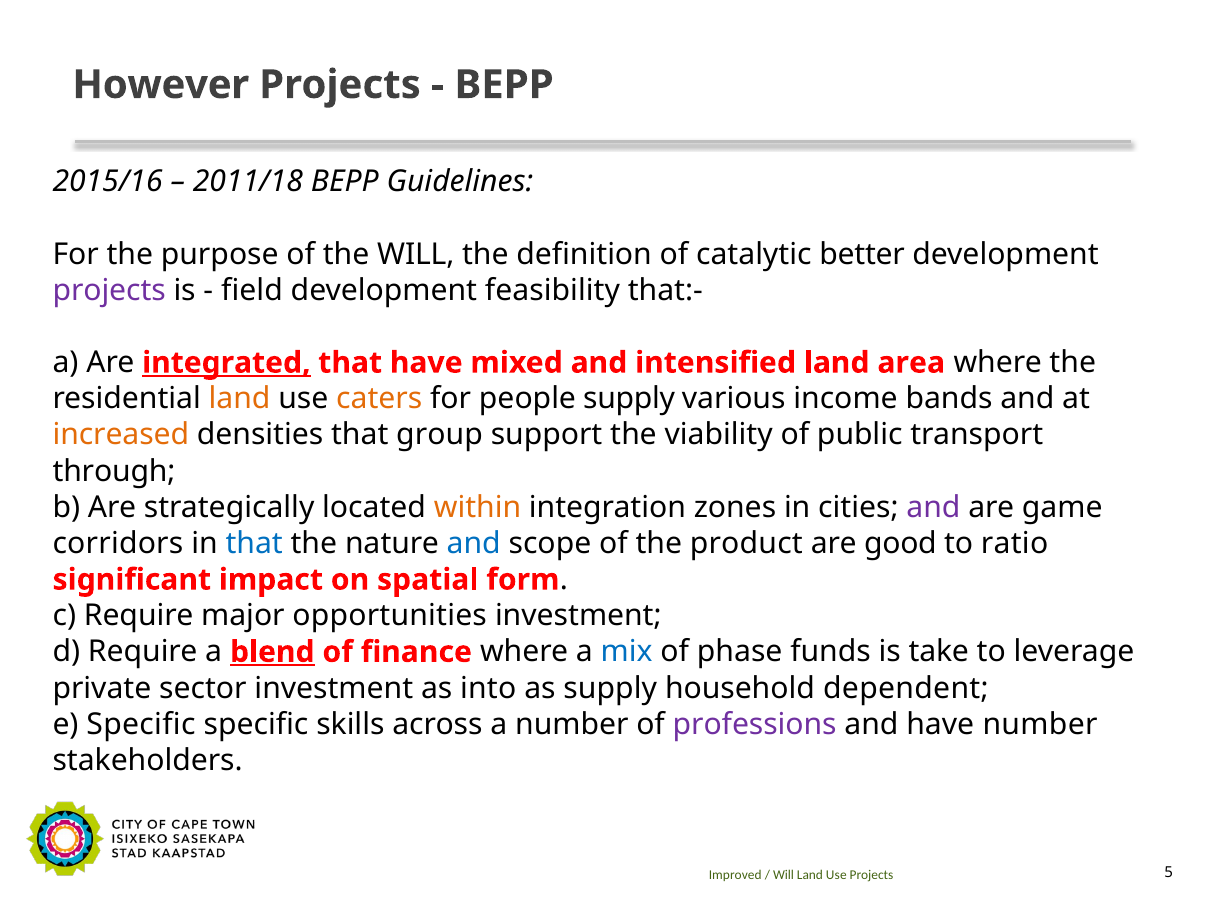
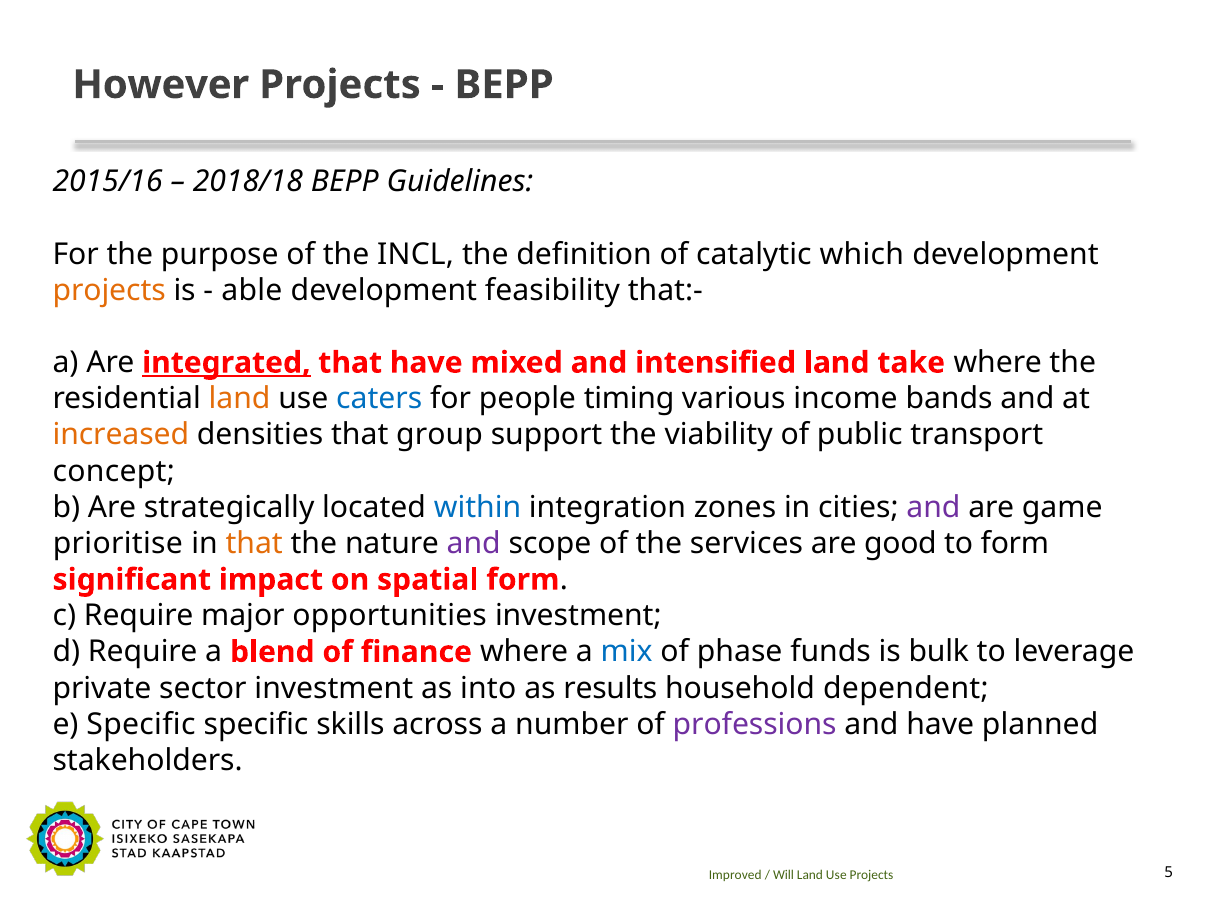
2011/18: 2011/18 -> 2018/18 (248, 182)
the WILL: WILL -> INCL (416, 254)
better: better -> which (862, 254)
projects colour: purple -> orange (109, 291)
field: field -> able (252, 291)
area: area -> take (911, 363)
caters colour: orange -> blue (379, 399)
people supply: supply -> timing (629, 399)
through: through -> concept (114, 471)
within colour: orange -> blue (478, 508)
corridors: corridors -> prioritise (118, 544)
that colour: blue -> orange (254, 544)
and colour: blue -> purple (474, 544)
product: product -> services (746, 544)
to ratio: ratio -> form (1015, 544)
blend underline: present -> none (272, 652)
take: take -> bulk (939, 652)
as supply: supply -> results (610, 689)
have number: number -> planned (1040, 725)
